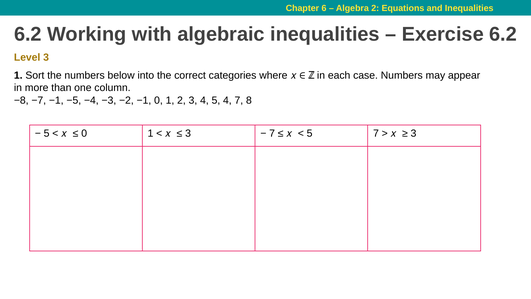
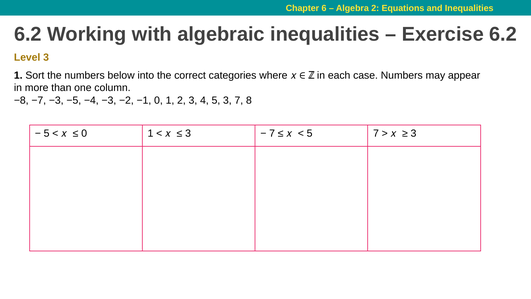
−7 −1: −1 -> −3 (56, 100)
5 4: 4 -> 3 (227, 100)
